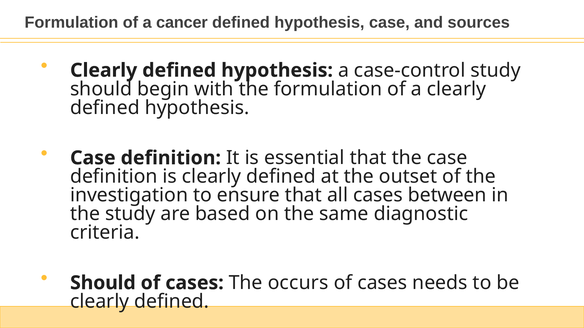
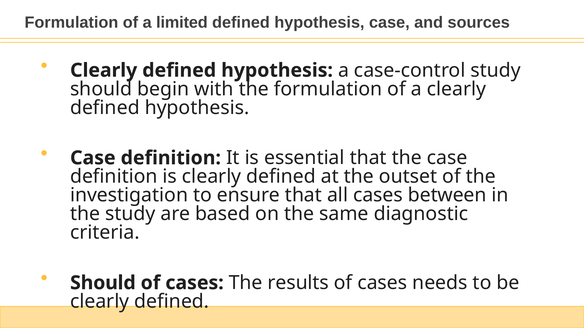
cancer: cancer -> limited (182, 22)
occurs: occurs -> results (298, 283)
